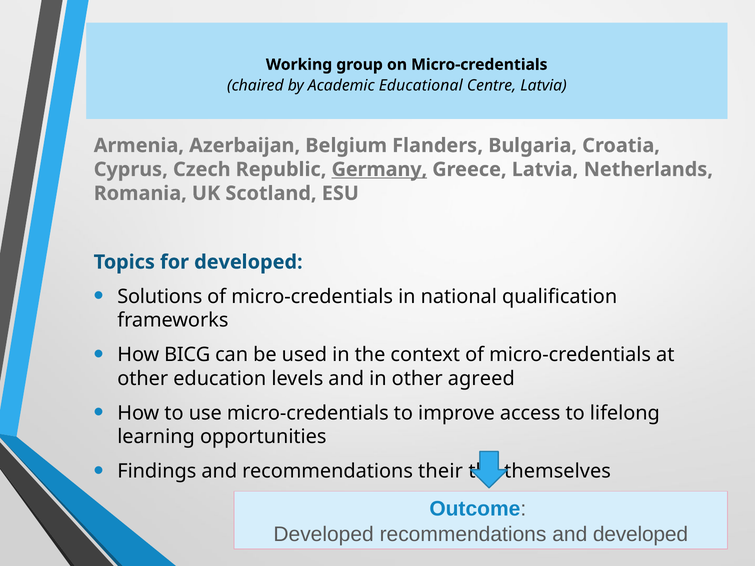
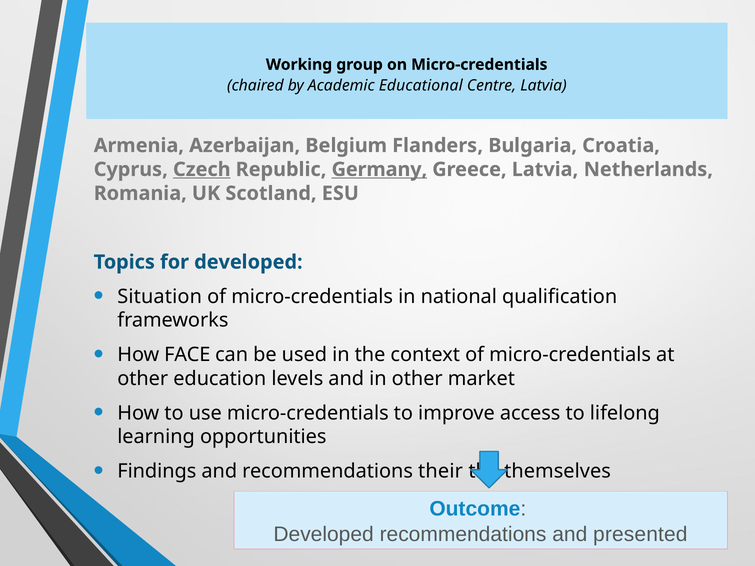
Czech underline: none -> present (202, 170)
Solutions: Solutions -> Situation (160, 297)
BICG: BICG -> FACE (187, 355)
agreed: agreed -> market (481, 379)
and developed: developed -> presented (640, 534)
